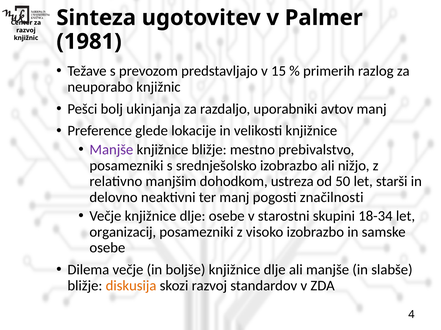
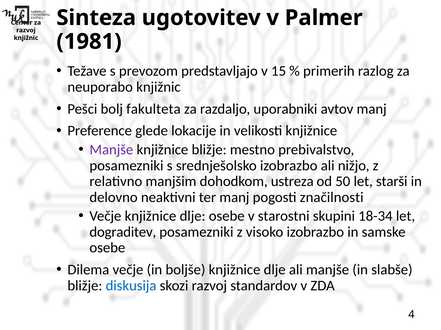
ukinjanja: ukinjanja -> fakulteta (154, 109)
organizacij: organizacij -> dograditev (123, 232)
diskusija colour: orange -> blue (131, 286)
